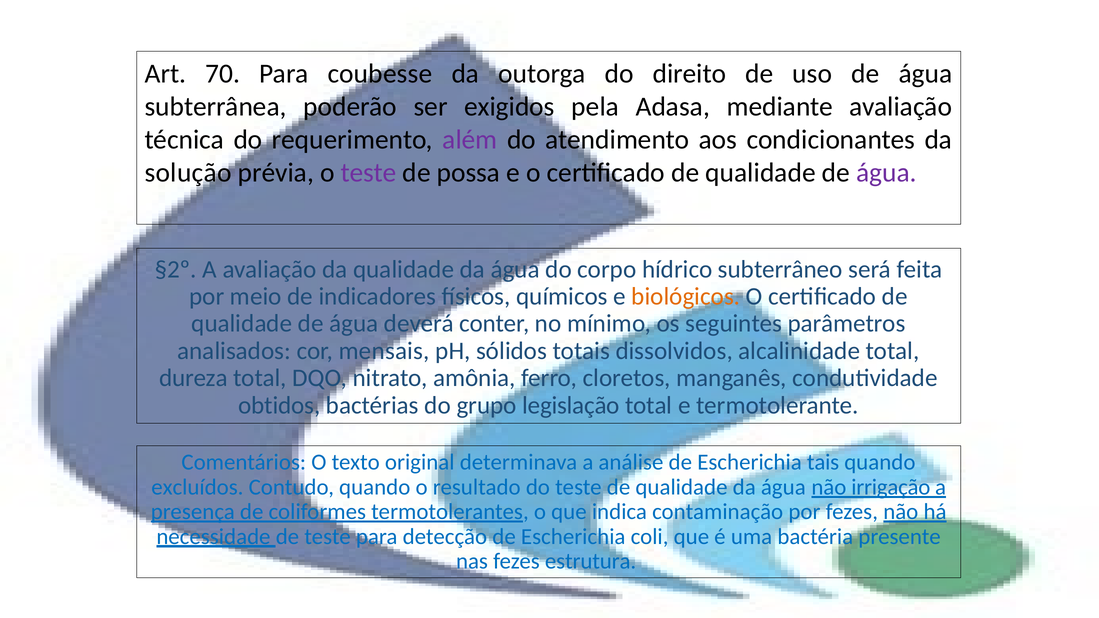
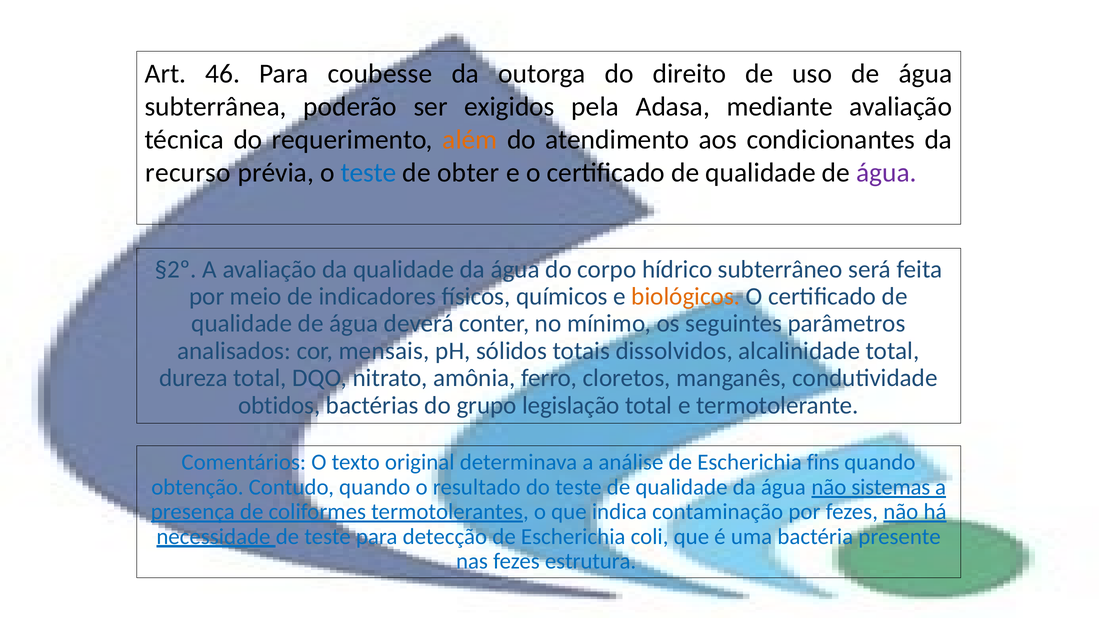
70: 70 -> 46 (223, 74)
além colour: purple -> orange (470, 140)
solução: solução -> recurso (188, 173)
teste colour: purple -> blue (369, 173)
possa: possa -> obter (468, 173)
tais: tais -> fins (823, 462)
excluídos: excluídos -> obtenção (197, 487)
irrigação: irrigação -> sistemas (891, 487)
